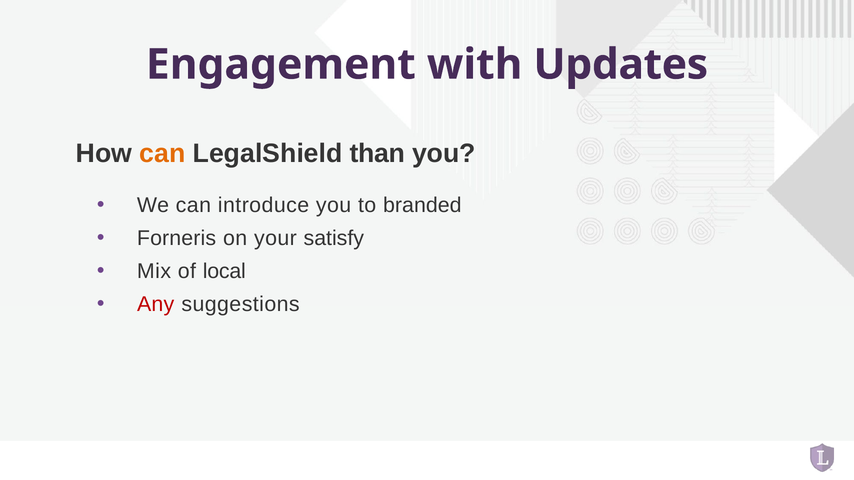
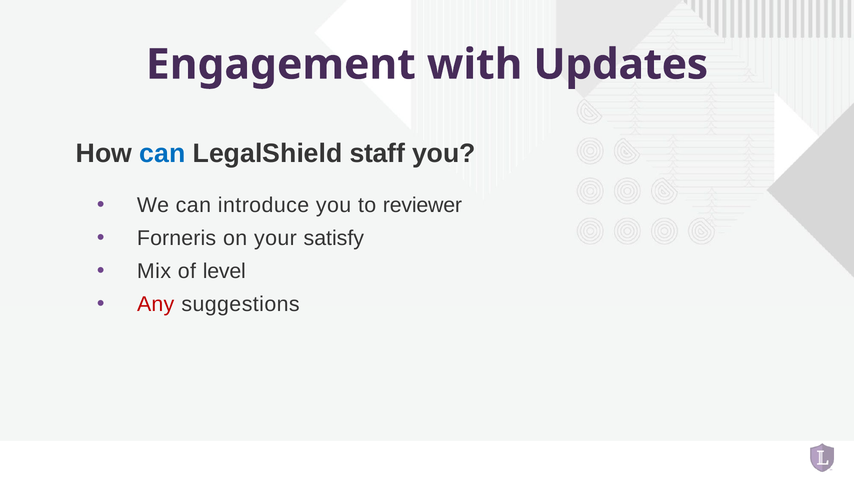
can colour: orange -> blue (162, 153)
than: than -> staff (377, 153)
branded: branded -> reviewer (422, 206)
local: local -> level (224, 271)
